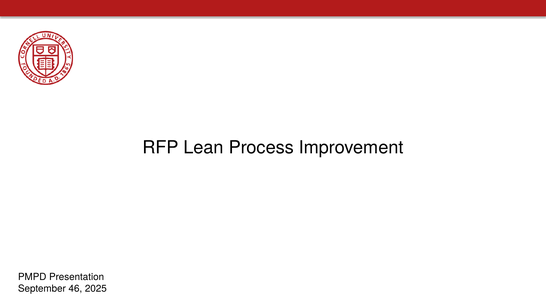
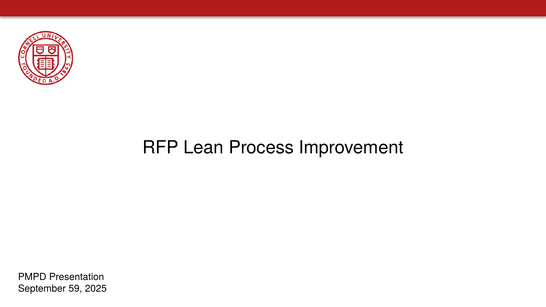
46: 46 -> 59 (75, 289)
